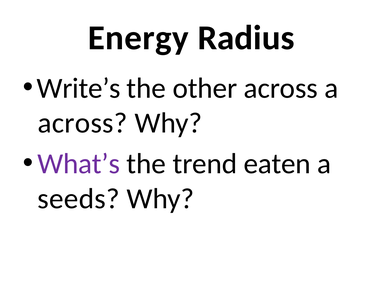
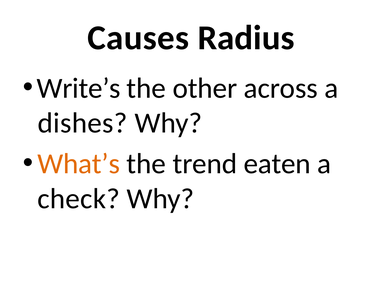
Energy: Energy -> Causes (138, 38)
across: across -> dishes (83, 123)
What’s colour: purple -> orange (79, 164)
seeds: seeds -> check (79, 199)
